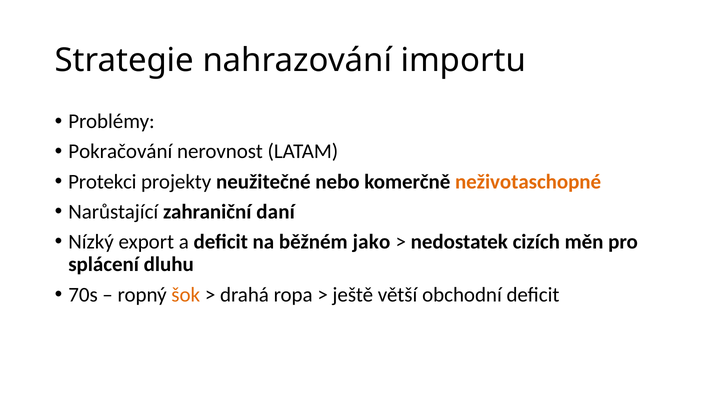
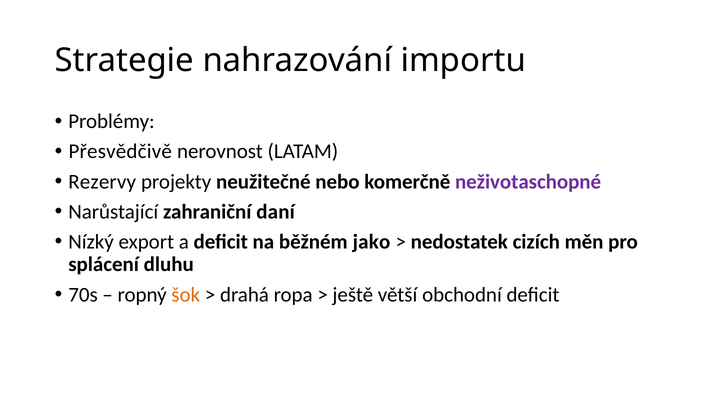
Pokračování: Pokračování -> Přesvědčivě (120, 152)
Protekci: Protekci -> Rezervy (102, 182)
neživotaschopné colour: orange -> purple (528, 182)
